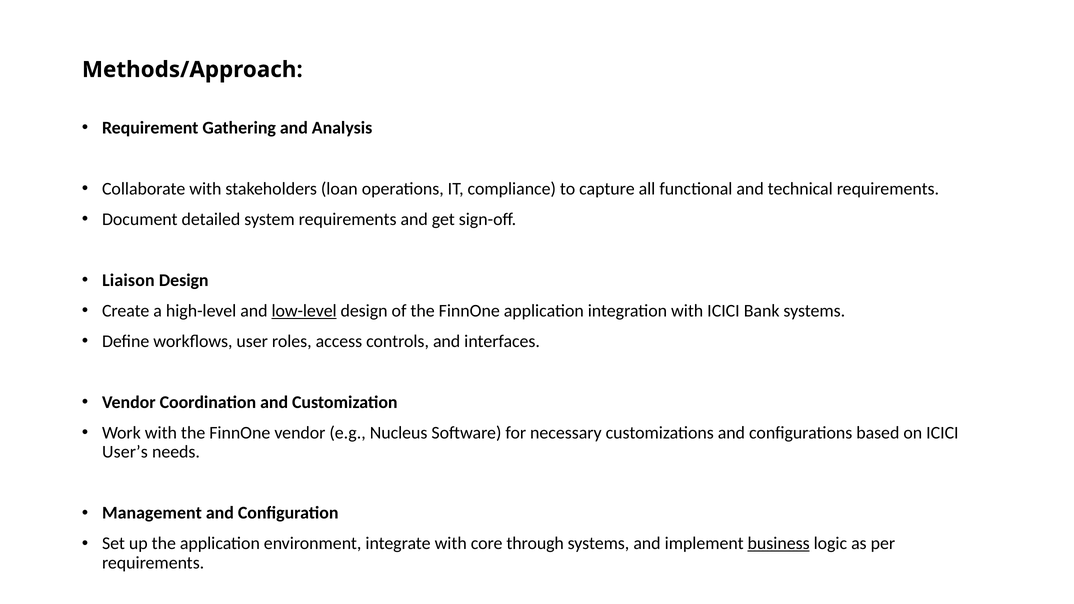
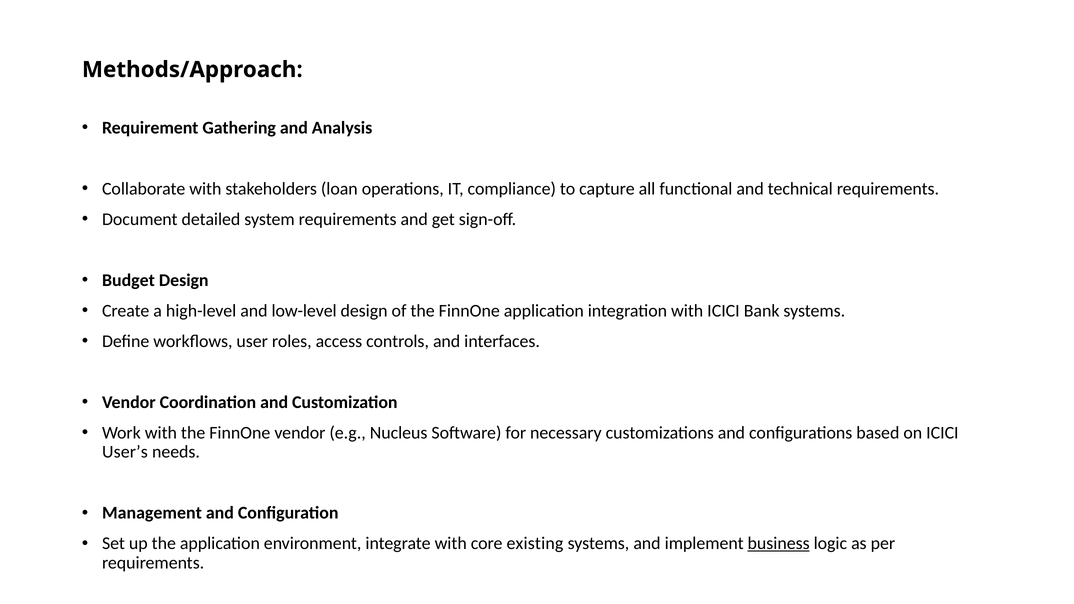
Liaison: Liaison -> Budget (128, 280)
low-level underline: present -> none (304, 311)
through: through -> existing (535, 544)
